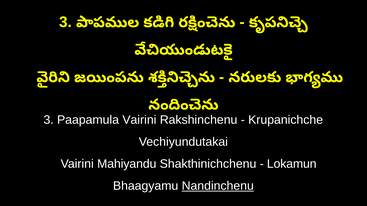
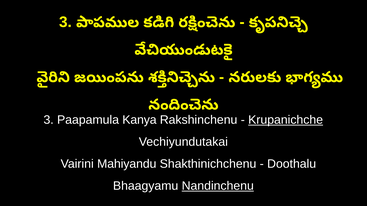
Paapamula Vairini: Vairini -> Kanya (139, 120)
Krupanichche underline: none -> present (286, 120)
Lokamun: Lokamun -> Doothalu (292, 164)
